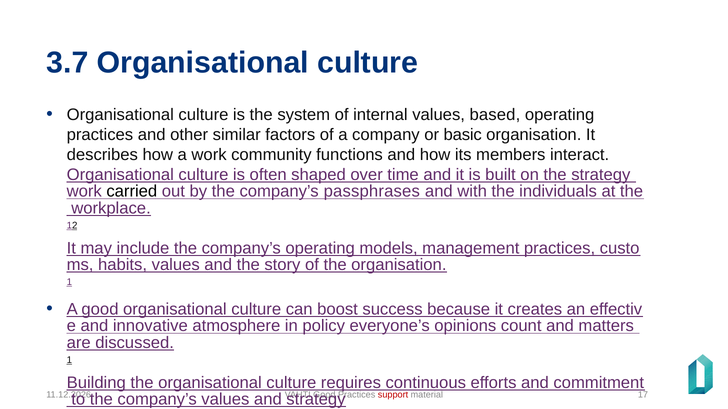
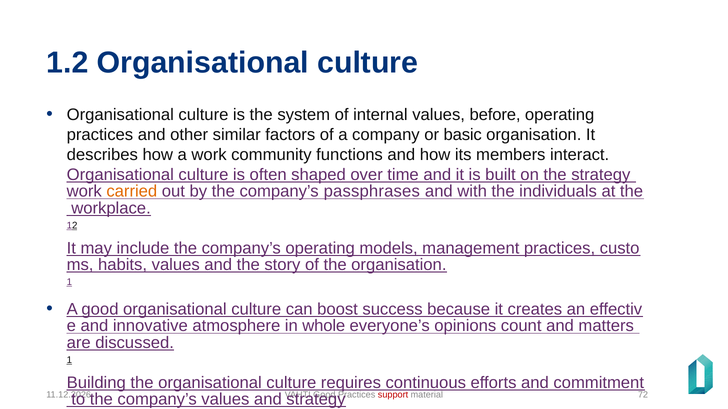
3.7: 3.7 -> 1.2 (67, 63)
based: based -> before (495, 115)
carried colour: black -> orange (132, 192)
policy: policy -> whole (324, 326)
17: 17 -> 72 (643, 395)
